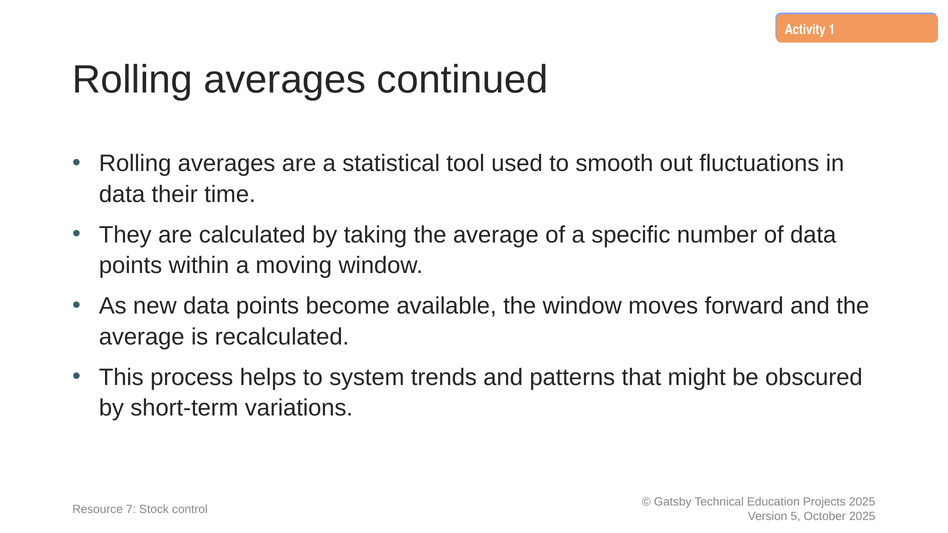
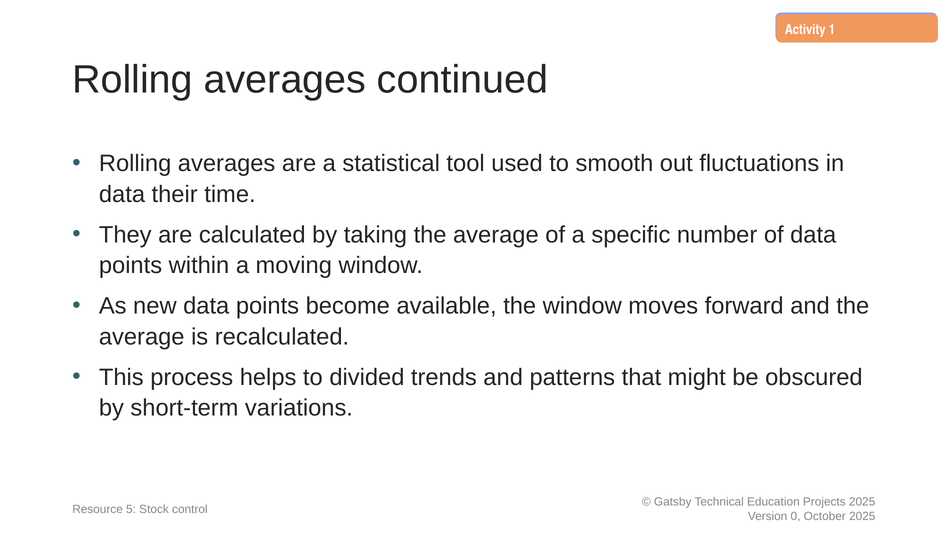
system: system -> divided (367, 378)
7: 7 -> 5 (131, 510)
5: 5 -> 0 (796, 516)
